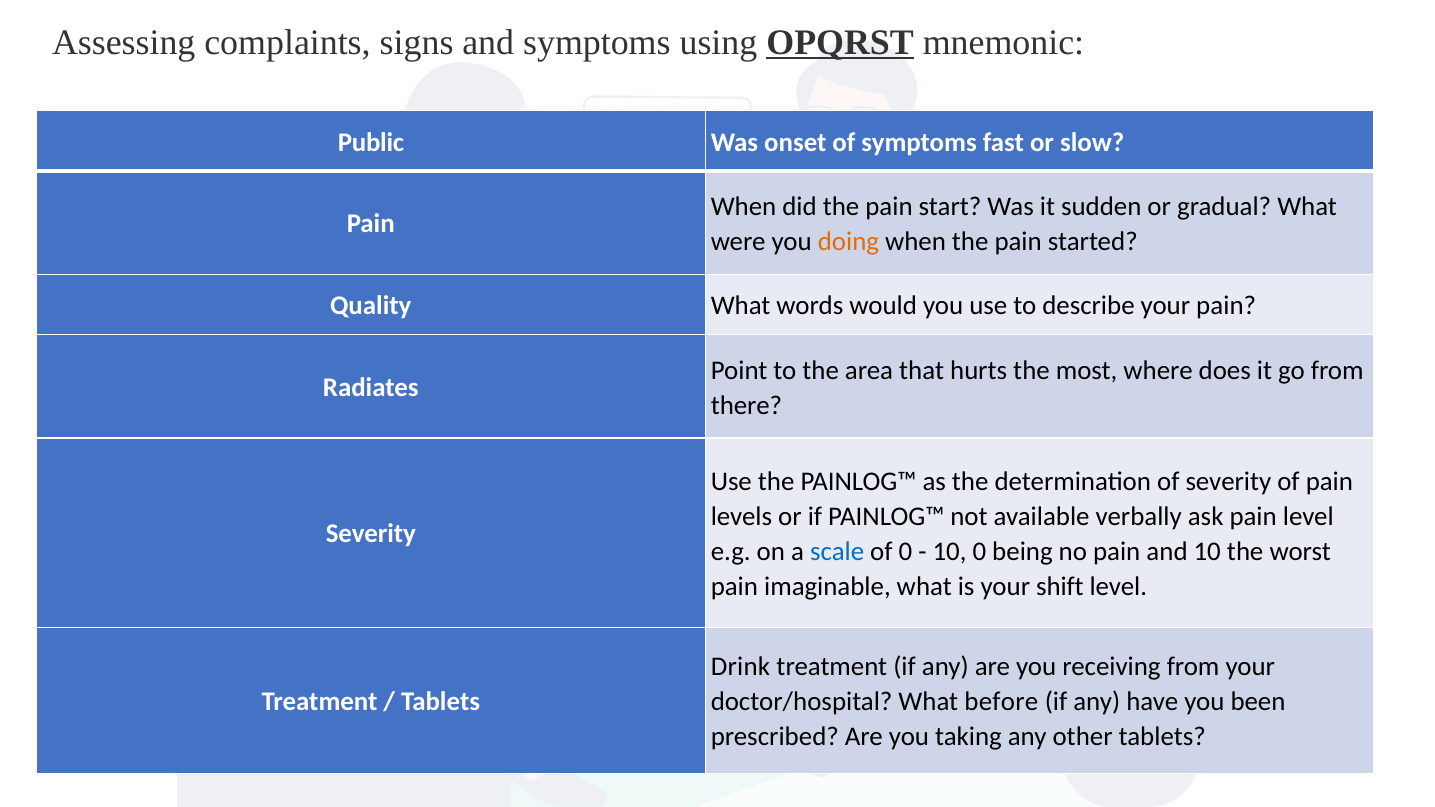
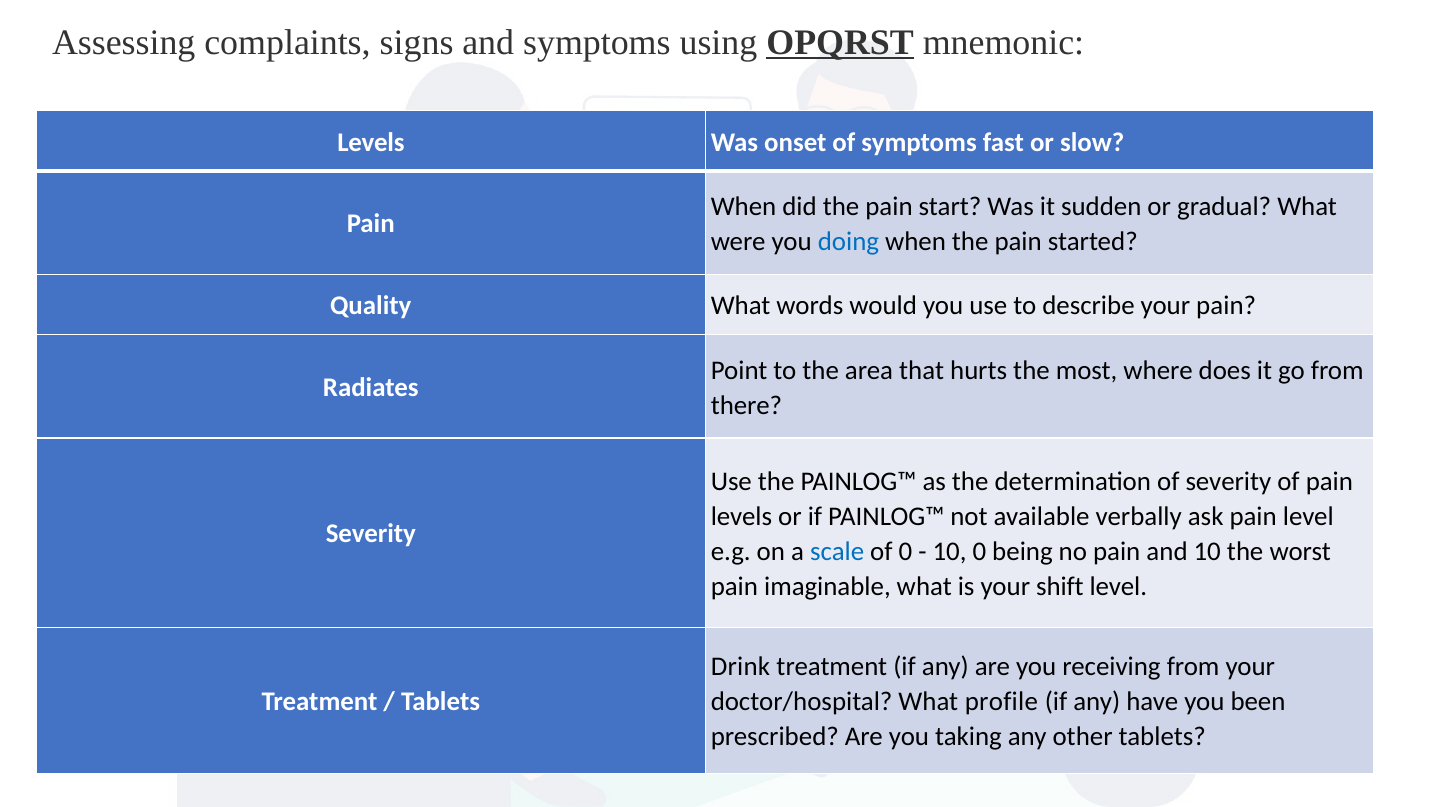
Public: Public -> Levels (371, 142)
doing colour: orange -> blue (848, 242)
before: before -> profile (1001, 702)
